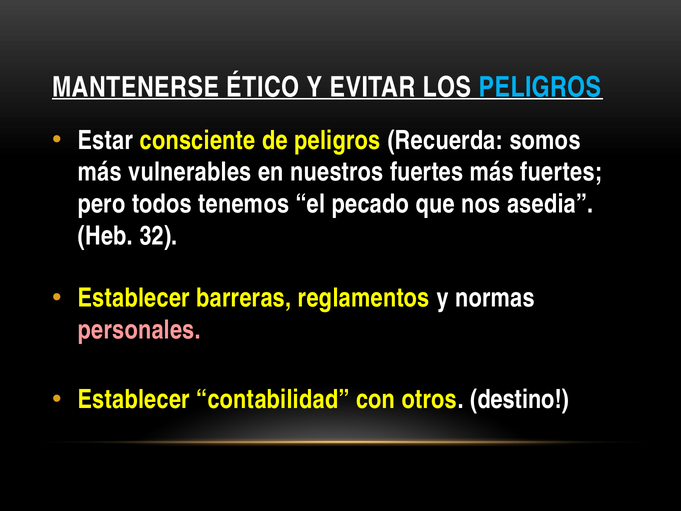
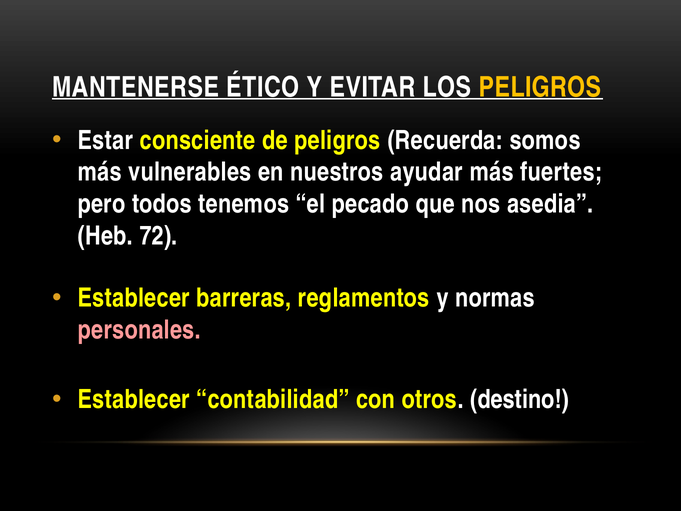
PELIGROS colour: light blue -> yellow (540, 87)
nuestros fuertes: fuertes -> ayudar (427, 172)
32: 32 -> 72 (159, 236)
